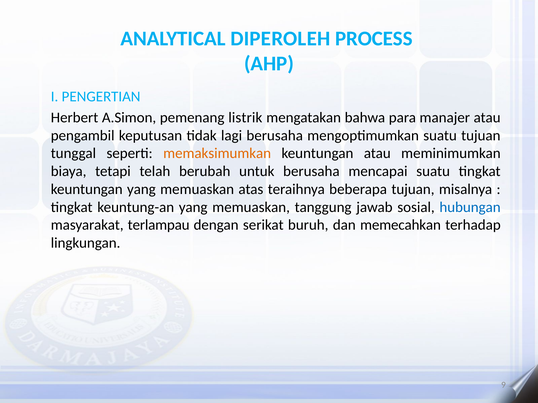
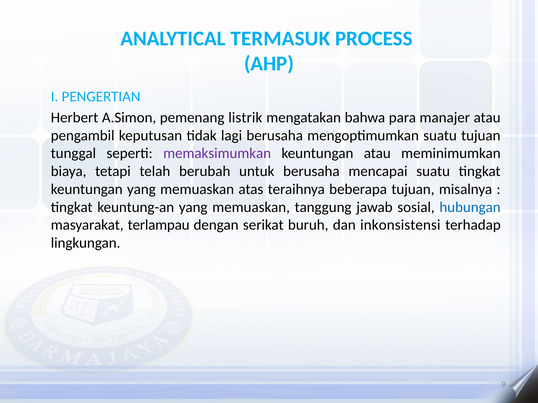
DIPEROLEH: DIPEROLEH -> TERMASUK (280, 39)
memaksimumkan colour: orange -> purple (217, 154)
memecahkan: memecahkan -> inkonsistensi (400, 225)
